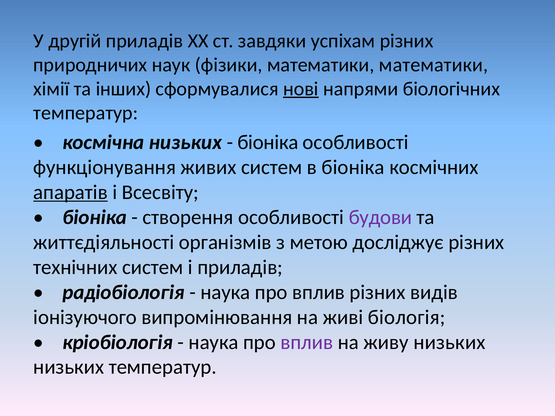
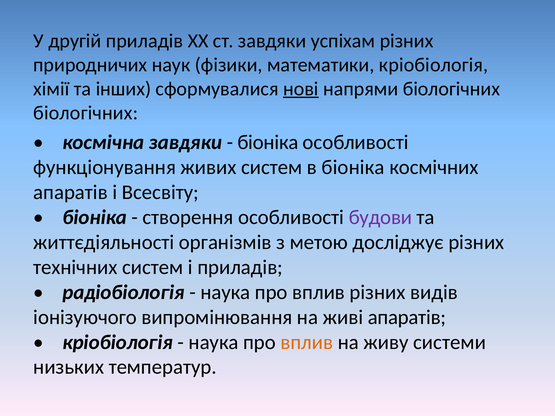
математики математики: математики -> кріобіологія (434, 65)
температур: температур -> біологічних (86, 113)
космічна низьких: низьких -> завдяки (185, 142)
апаратів underline: present -> none (70, 192)
живі біологія: біологія -> апаратів (407, 317)
вплив colour: purple -> orange (307, 342)
живу низьких: низьких -> системи (450, 342)
